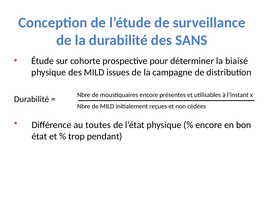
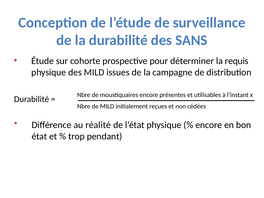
biaisé: biaisé -> requis (237, 61)
toutes: toutes -> réalité (98, 125)
